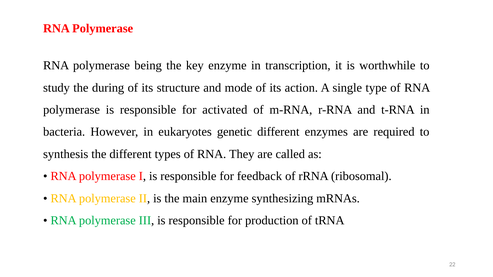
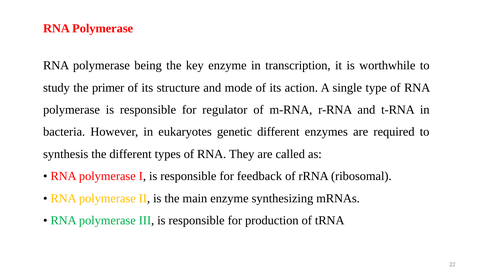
during: during -> primer (108, 88)
activated: activated -> regulator (225, 110)
